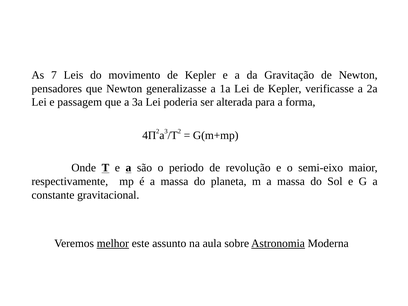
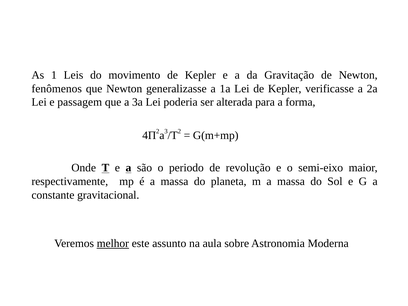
7: 7 -> 1 (54, 75)
pensadores: pensadores -> fenômenos (57, 89)
Astronomia underline: present -> none (278, 244)
